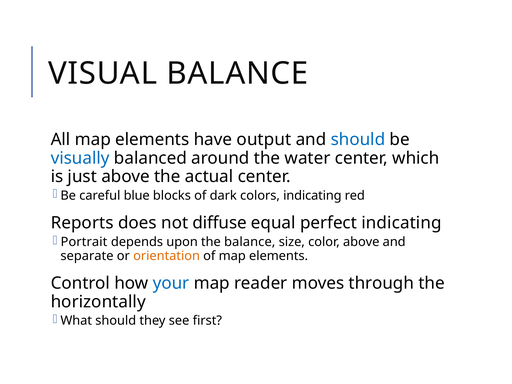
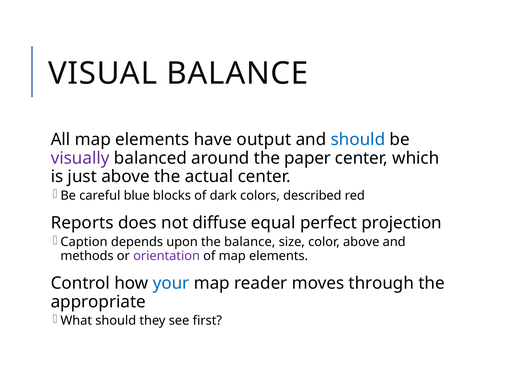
visually colour: blue -> purple (80, 158)
water: water -> paper (308, 158)
colors indicating: indicating -> described (312, 196)
perfect indicating: indicating -> projection (402, 223)
Portrait: Portrait -> Caption (84, 242)
separate: separate -> methods (87, 256)
orientation colour: orange -> purple (167, 256)
horizontally: horizontally -> appropriate (98, 302)
